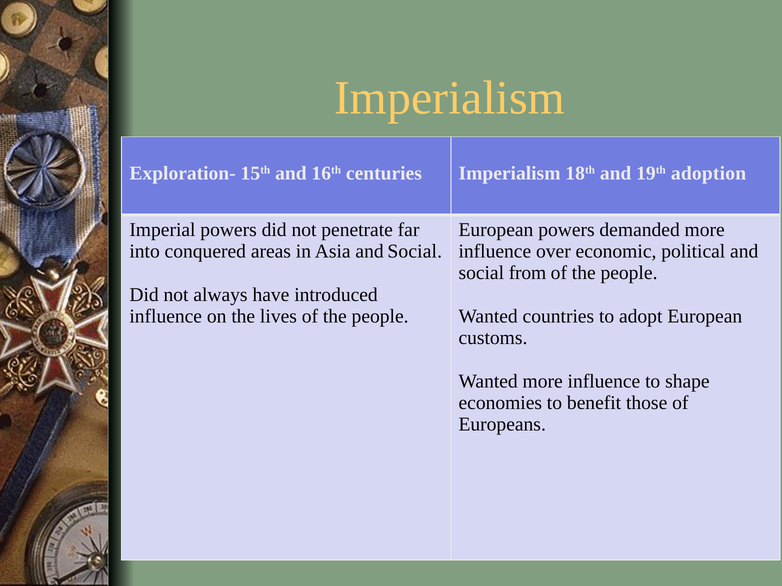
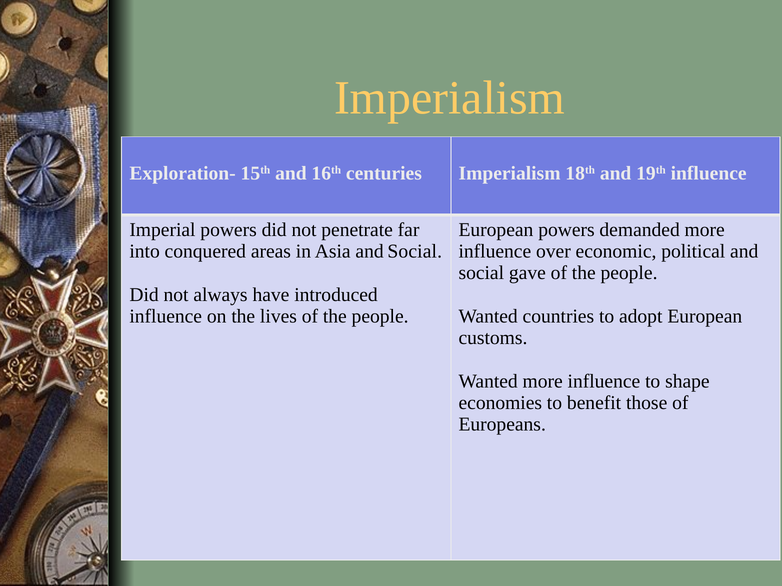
19th adoption: adoption -> influence (709, 173)
from: from -> gave (527, 273)
